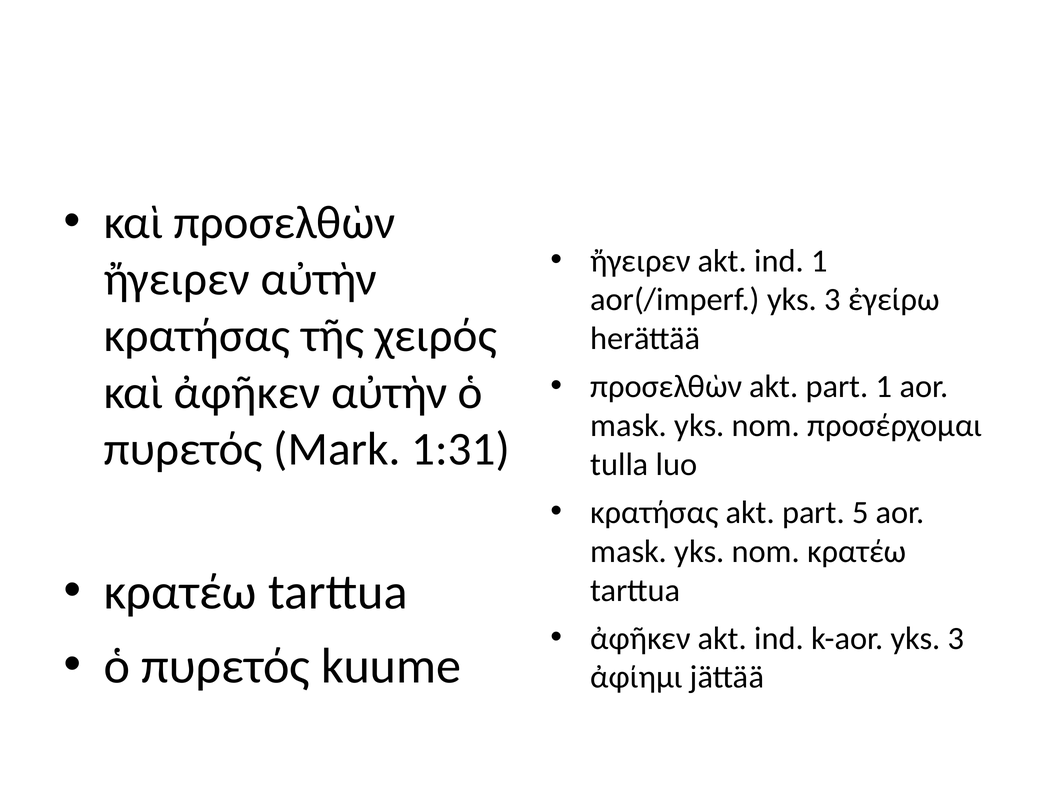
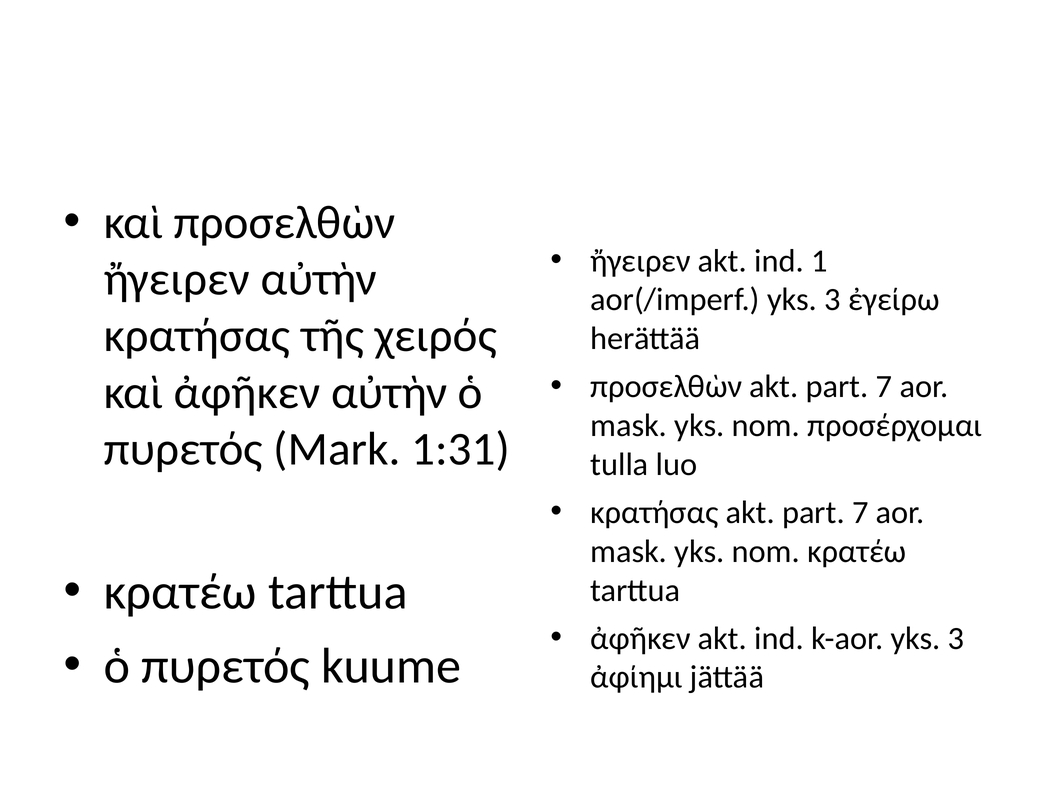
προσελθὼν akt part 1: 1 -> 7 (884, 387)
κρατήσας akt part 5: 5 -> 7 (860, 513)
